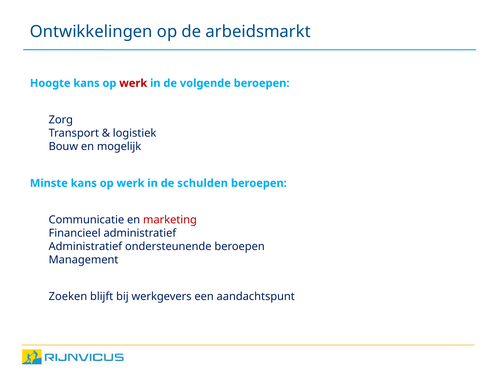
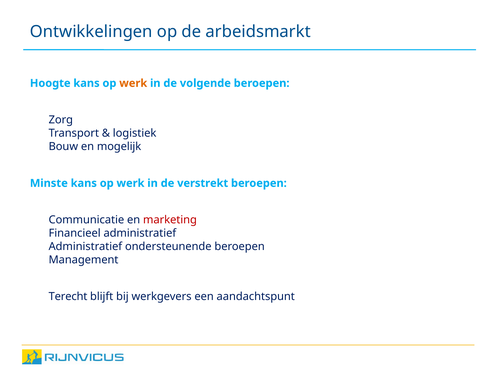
werk colour: red -> orange (133, 83)
schulden: schulden -> verstrekt (203, 183)
Zoeken: Zoeken -> Terecht (68, 297)
